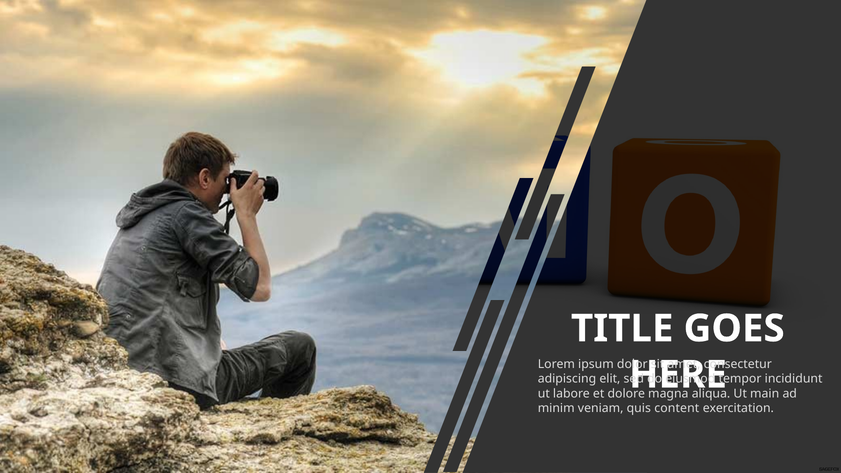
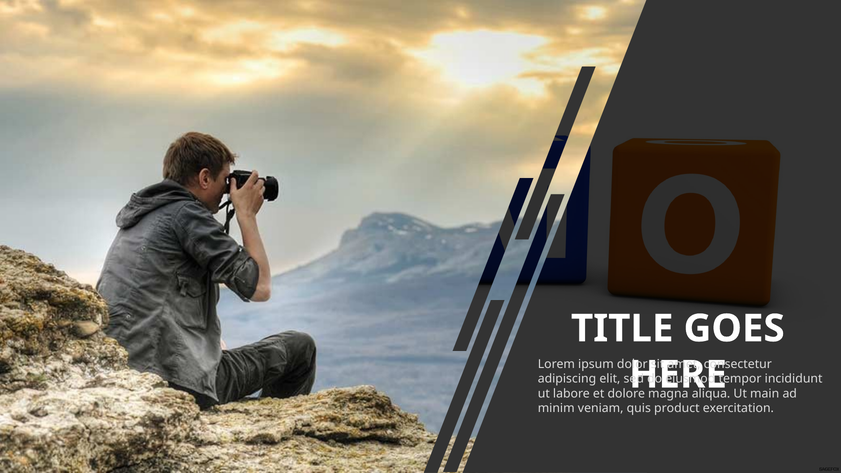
content: content -> product (677, 408)
